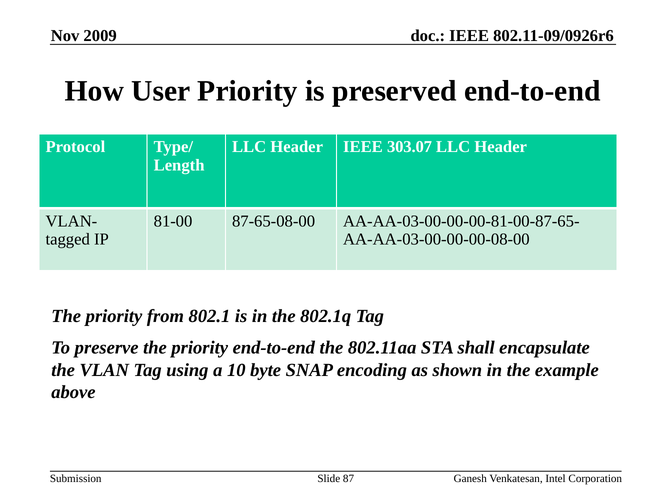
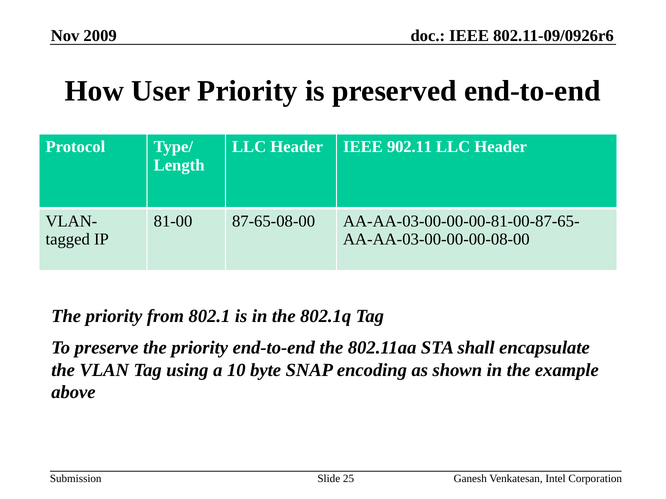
303.07: 303.07 -> 902.11 (410, 147)
87: 87 -> 25 (349, 479)
